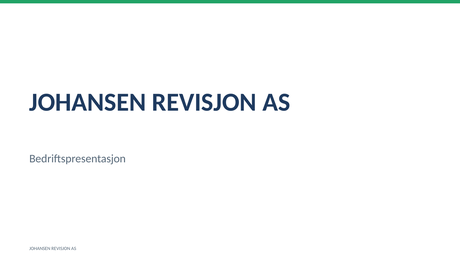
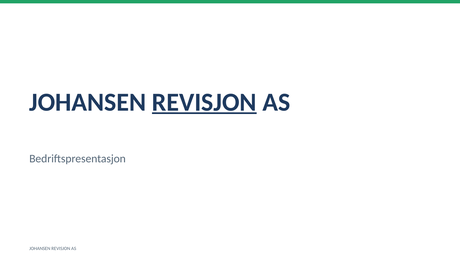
REVISJON underline: none -> present (204, 102)
